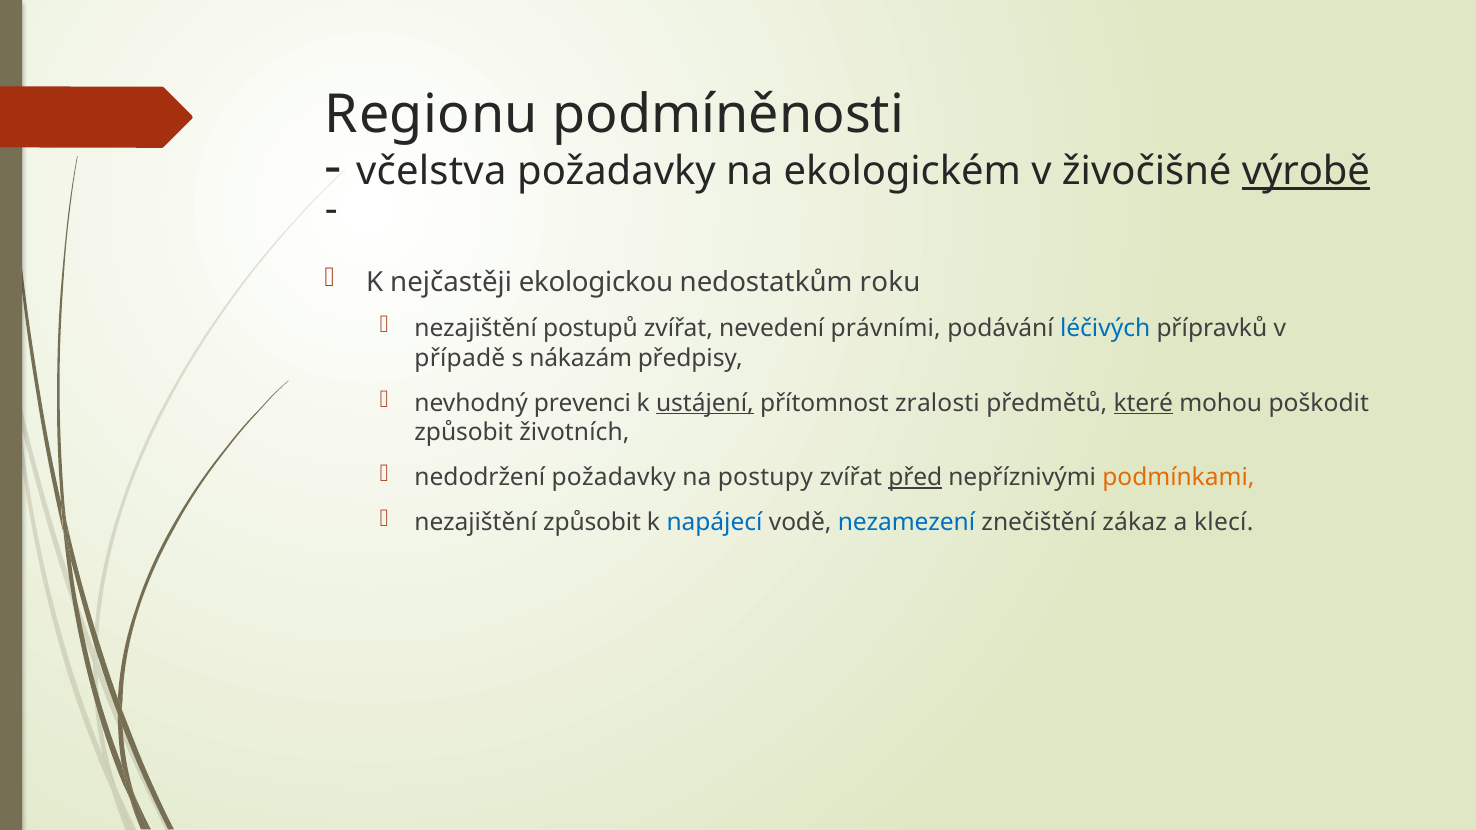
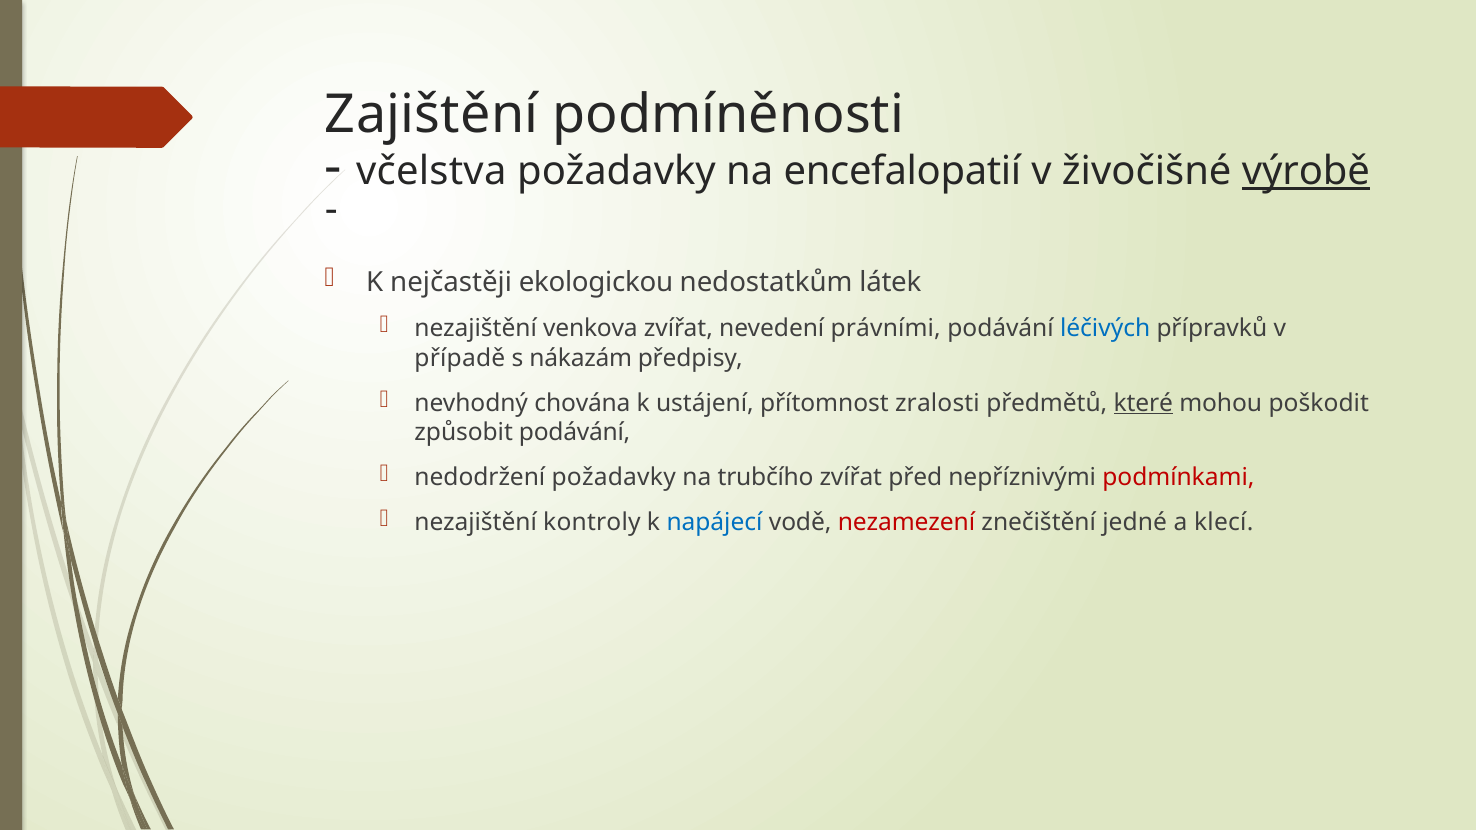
Regionu: Regionu -> Zajištění (432, 115)
ekologickém: ekologickém -> encefalopatií (902, 171)
roku: roku -> látek (890, 282)
postupů: postupů -> venkova (590, 329)
prevenci: prevenci -> chována (582, 403)
ustájení underline: present -> none (705, 403)
způsobit životních: životních -> podávání (575, 433)
postupy: postupy -> trubčího (766, 478)
před underline: present -> none (915, 478)
podmínkami colour: orange -> red (1178, 478)
nezajištění způsobit: způsobit -> kontroly (592, 523)
nezamezení colour: blue -> red (906, 523)
zákaz: zákaz -> jedné (1135, 523)
